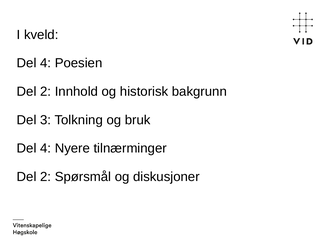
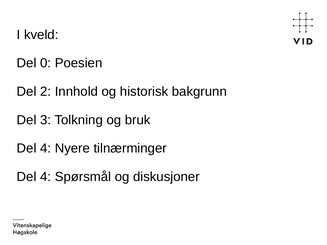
4: 4 -> 0 (46, 63)
2: 2 -> 4 (46, 177)
